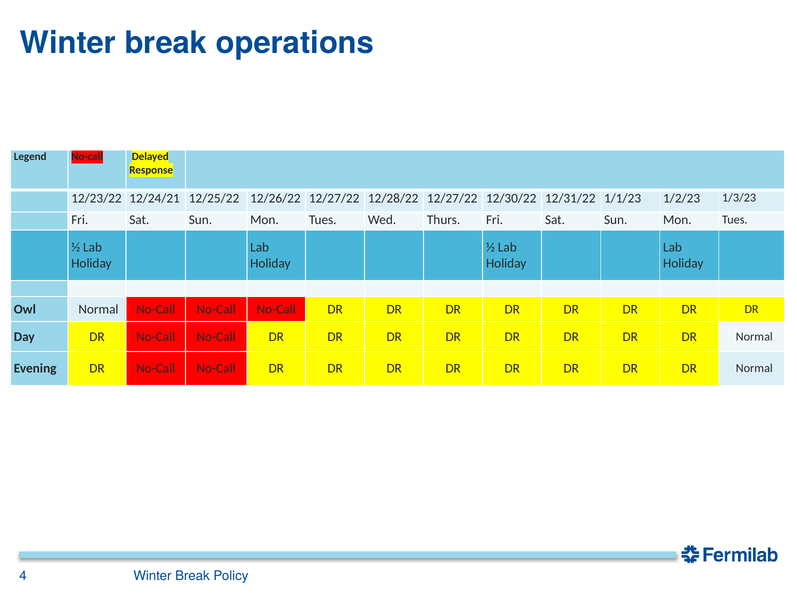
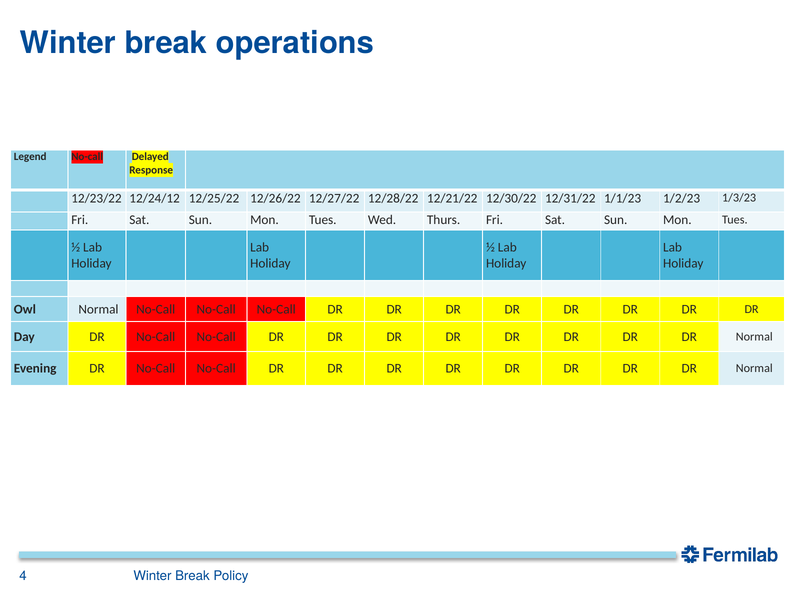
12/24/21: 12/24/21 -> 12/24/12 (155, 198)
12/28/22 12/27/22: 12/27/22 -> 12/21/22 (452, 198)
